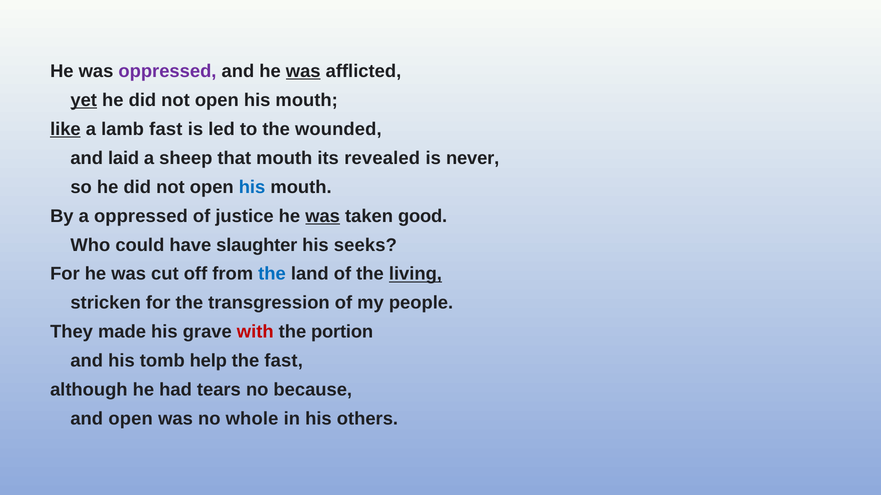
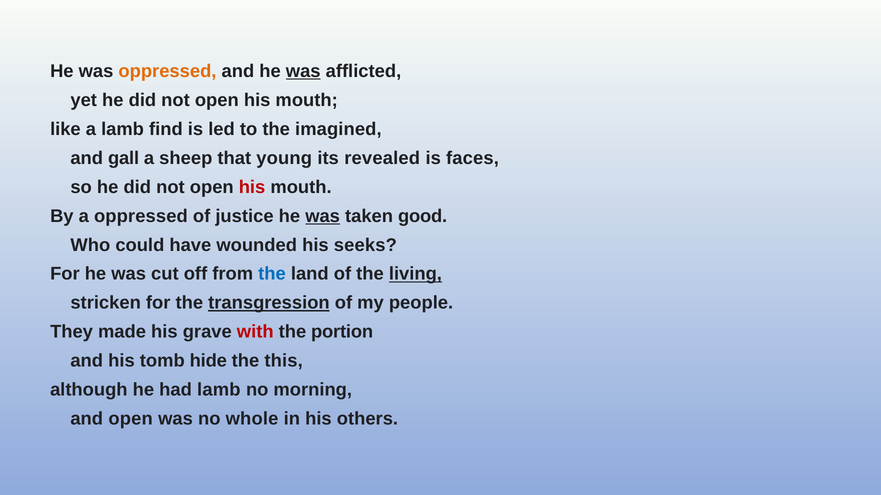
oppressed colour: purple -> orange (167, 71)
yet underline: present -> none (84, 100)
like underline: present -> none (65, 129)
lamb fast: fast -> find (166, 129)
wounded: wounded -> imagined (338, 129)
laid: laid -> gall (124, 158)
that mouth: mouth -> young (284, 158)
never: never -> faces (472, 158)
his colour: blue -> red (252, 187)
slaughter: slaughter -> wounded (257, 245)
transgression underline: none -> present (269, 303)
help: help -> hide (208, 361)
the fast: fast -> this (284, 361)
had tears: tears -> lamb (219, 390)
because: because -> morning (313, 390)
